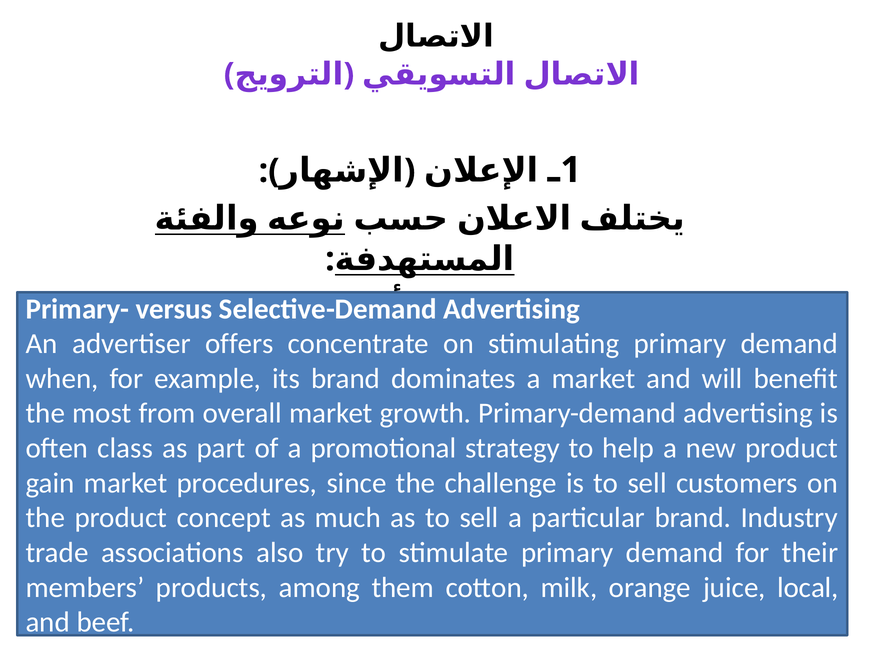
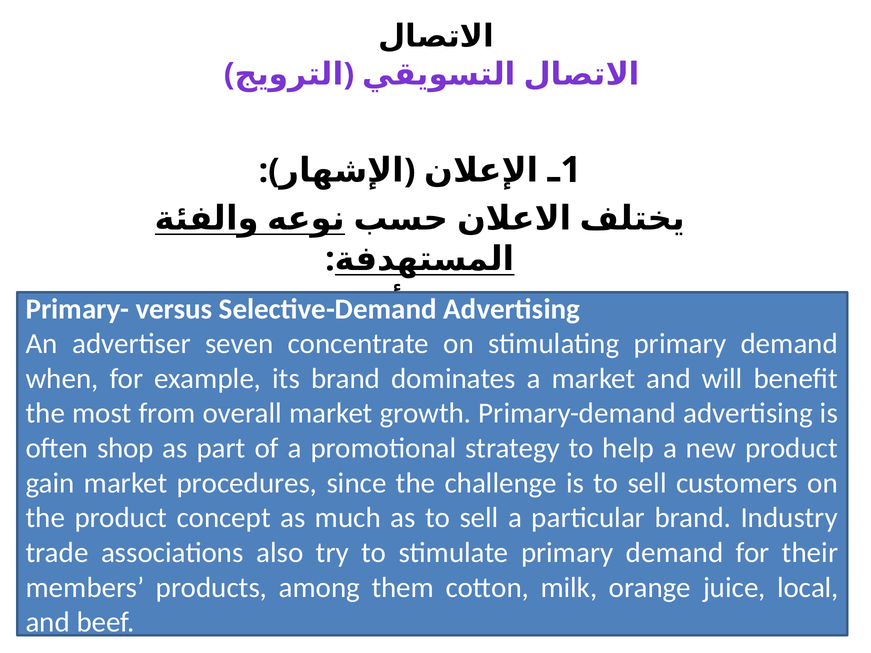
offers: offers -> seven (239, 344)
class: class -> shop (125, 448)
